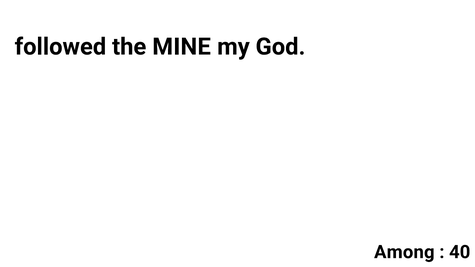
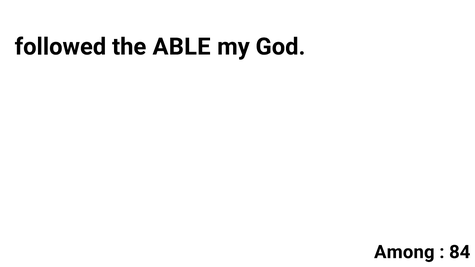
MINE: MINE -> ABLE (182, 47)
40: 40 -> 84 (460, 252)
